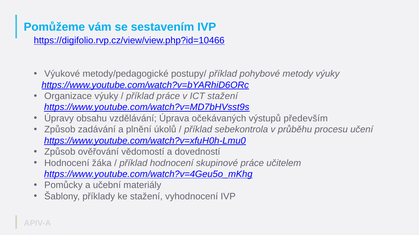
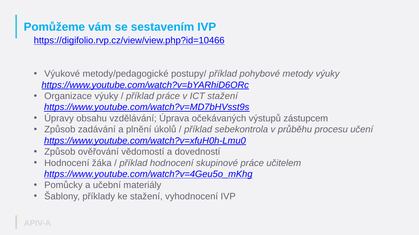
především: především -> zástupcem (306, 119)
